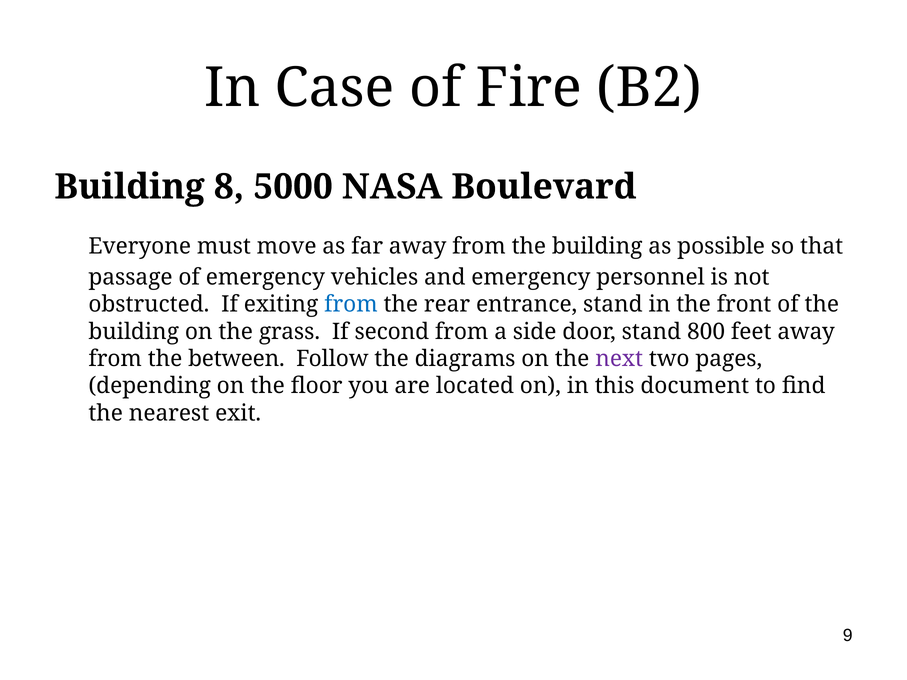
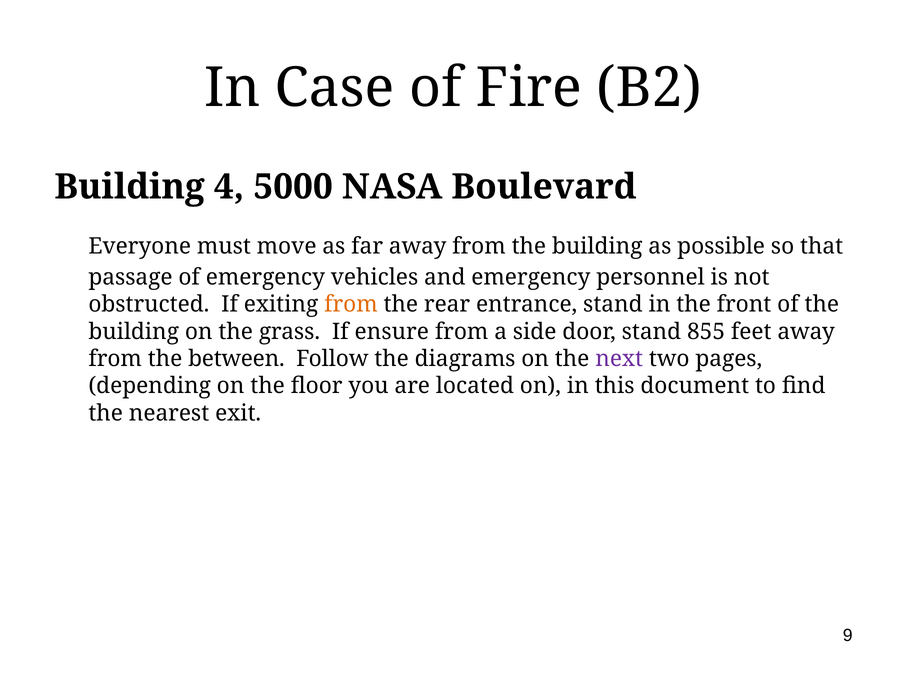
8: 8 -> 4 (229, 187)
from colour: blue -> orange (351, 304)
second: second -> ensure (392, 332)
800: 800 -> 855 (706, 332)
